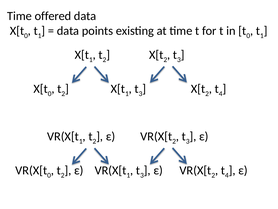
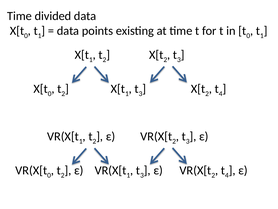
offered: offered -> divided (53, 16)
